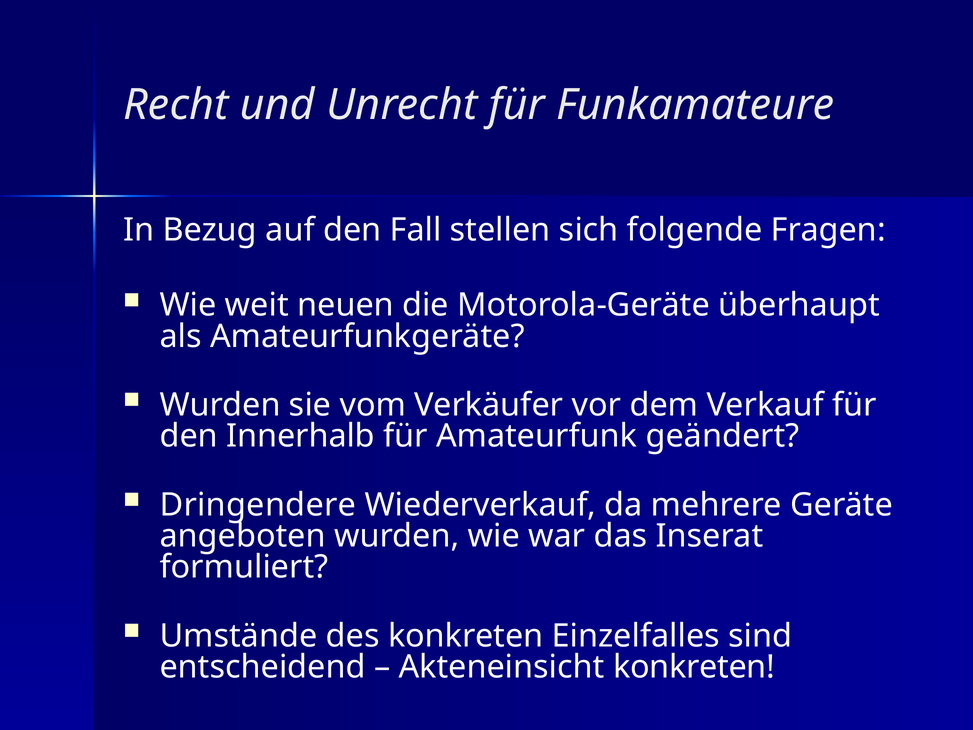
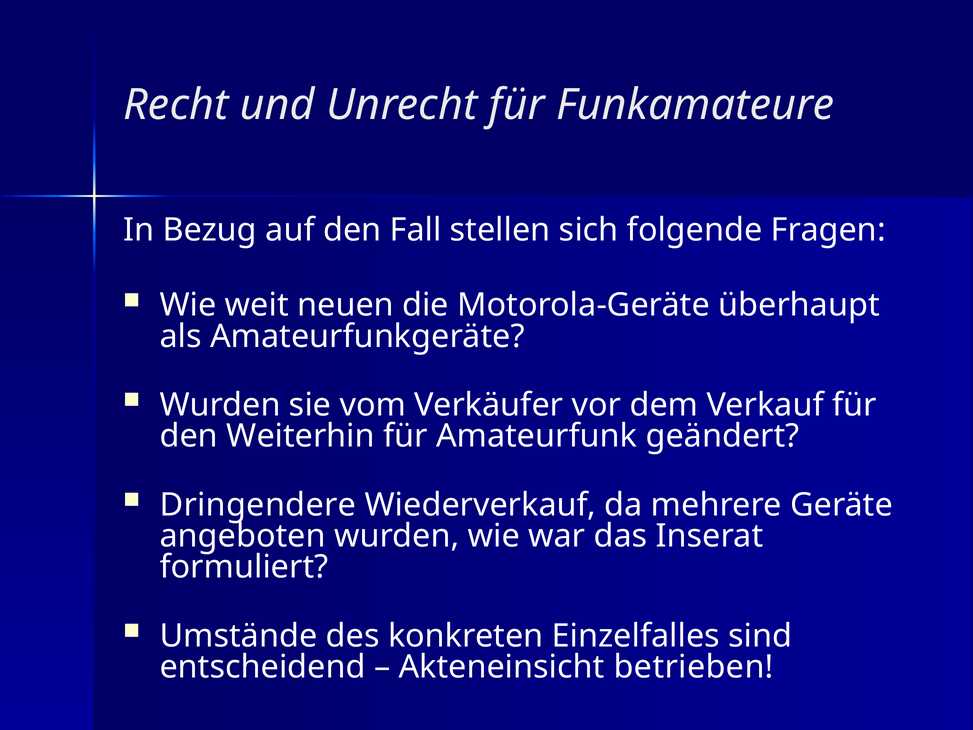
Innerhalb: Innerhalb -> Weiterhin (301, 436)
Akteneinsicht konkreten: konkreten -> betrieben (694, 667)
